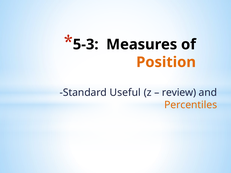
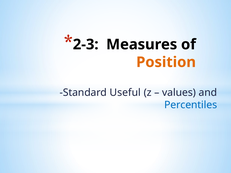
5-3: 5-3 -> 2-3 (86, 45)
review: review -> values (179, 93)
Percentiles colour: orange -> blue (191, 105)
